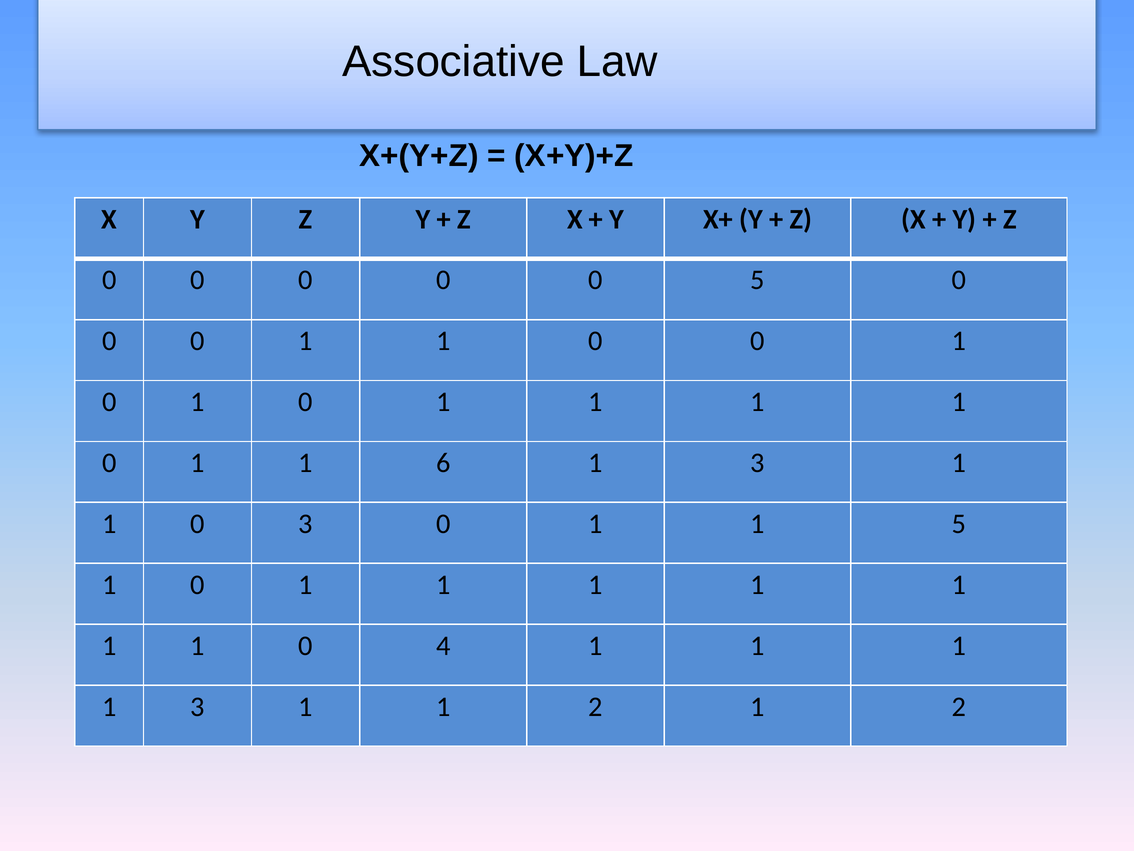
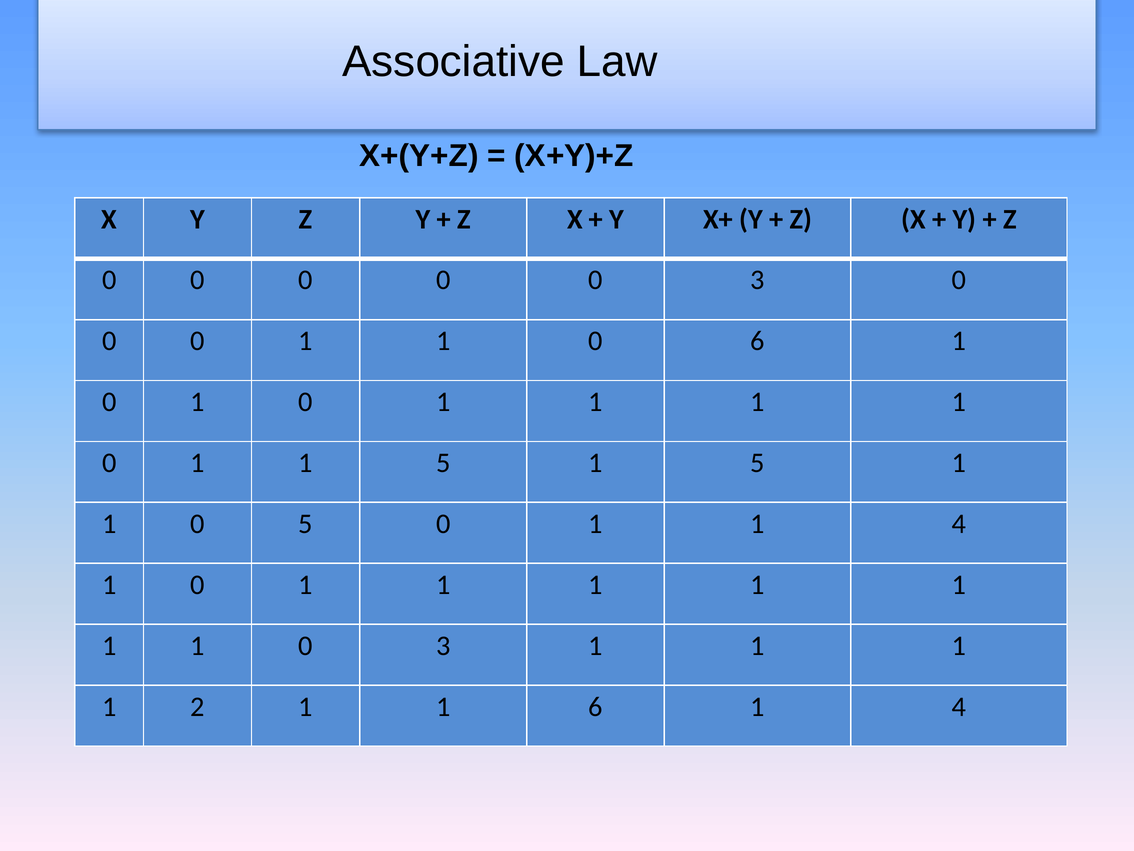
0 0 5: 5 -> 3 (758, 280)
1 0 0: 0 -> 6 (758, 341)
1 1 6: 6 -> 5 (443, 463)
3: 3 -> 5 (758, 463)
0 3: 3 -> 5 (306, 524)
1 1 5: 5 -> 4 (959, 524)
1 0 4: 4 -> 3 (443, 645)
3: 3 -> 2 (198, 706)
1 1 2: 2 -> 6 (596, 706)
2: 2 -> 4 (959, 706)
